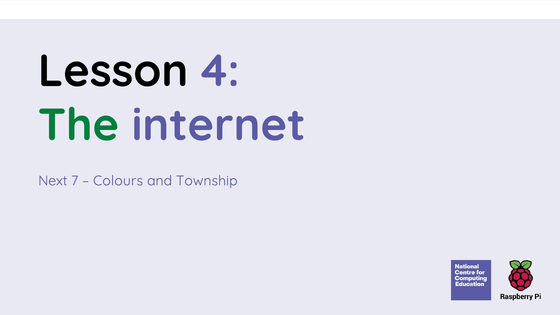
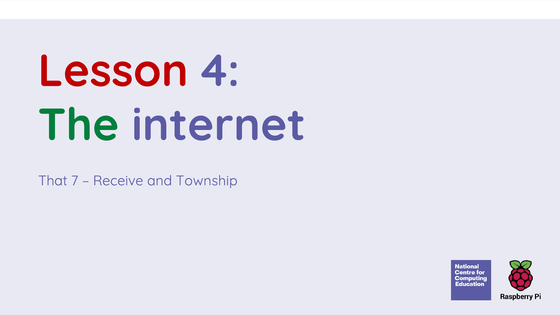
Lesson colour: black -> red (113, 71)
Next: Next -> That (53, 181)
Colours: Colours -> Receive (118, 181)
